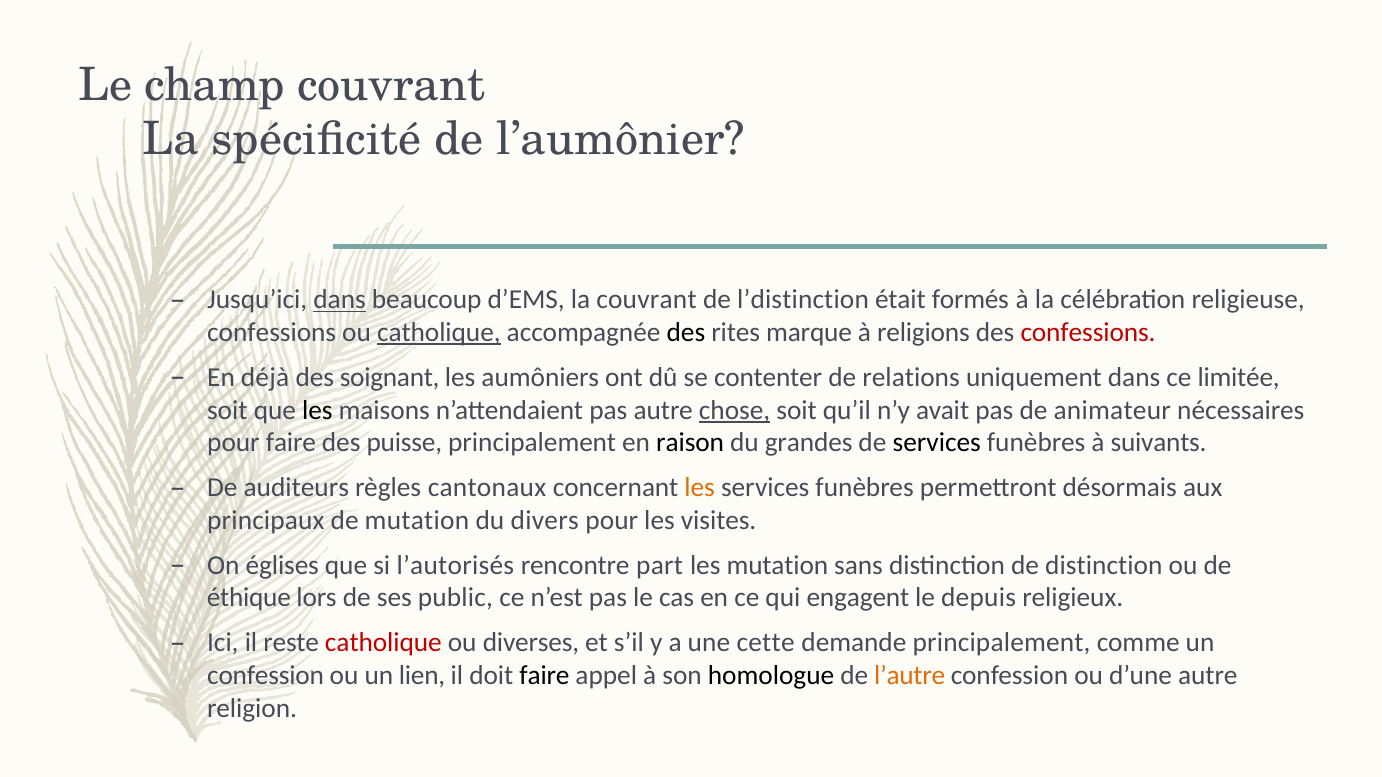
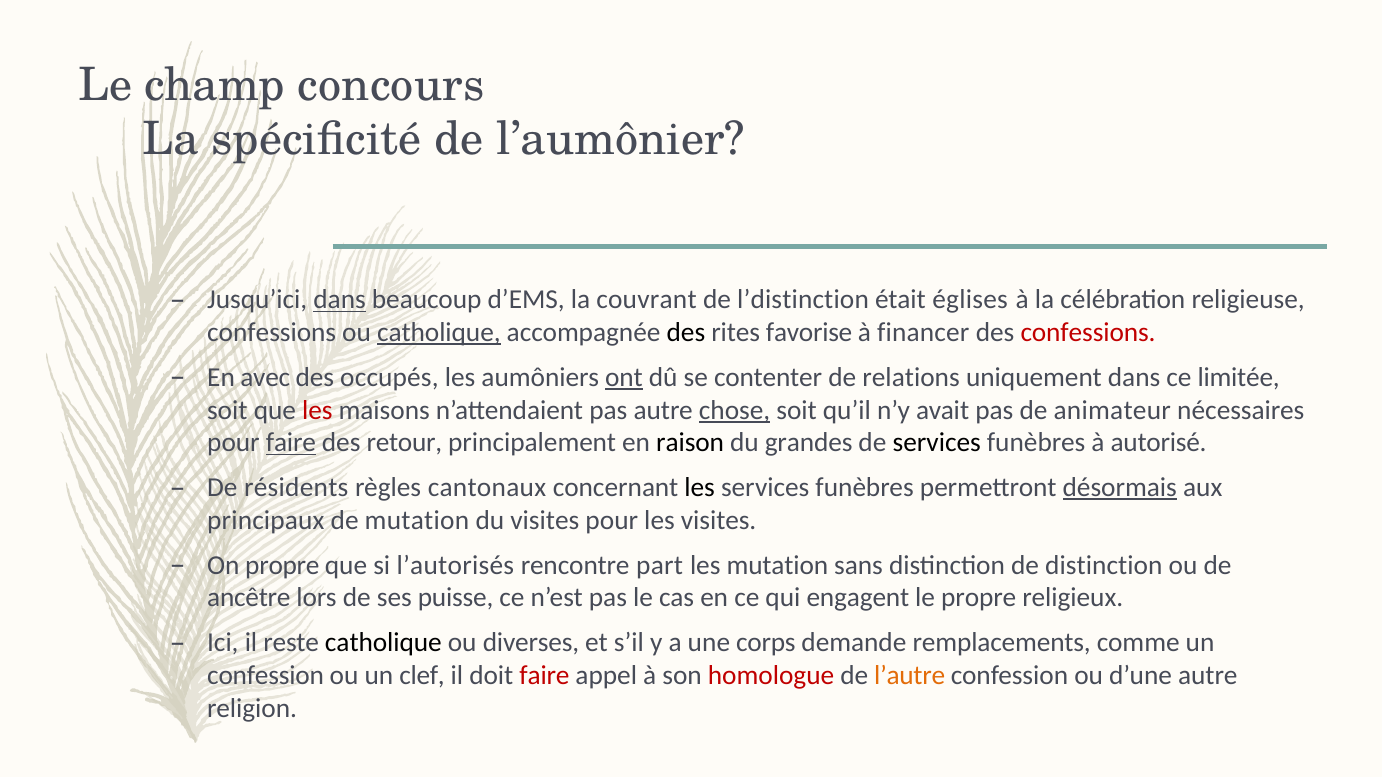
champ couvrant: couvrant -> concours (391, 85)
formés: formés -> églises (970, 300)
marque: marque -> favorise (809, 333)
religions: religions -> financer (923, 333)
déjà: déjà -> avec (265, 377)
soignant: soignant -> occupés (389, 377)
ont underline: none -> present (624, 377)
les colour: black -> red (317, 410)
faire underline: none -> present (291, 443)
puisse: puisse -> retour (404, 443)
suivants: suivants -> autorisé (1159, 443)
auditeurs: auditeurs -> résidents (296, 488)
les colour: orange -> black (700, 488)
désormais underline: none -> present (1120, 488)
du divers: divers -> visites (545, 521)
On églises: églises -> propre (282, 565)
éthique: éthique -> ancêtre (249, 598)
public: public -> puisse (456, 598)
le depuis: depuis -> propre (979, 598)
catholique colour: red -> black (383, 643)
cette: cette -> corps (766, 643)
demande principalement: principalement -> remplacements (1002, 643)
lien: lien -> clef (422, 676)
faire colour: black -> red (545, 676)
homologue colour: black -> red (771, 676)
